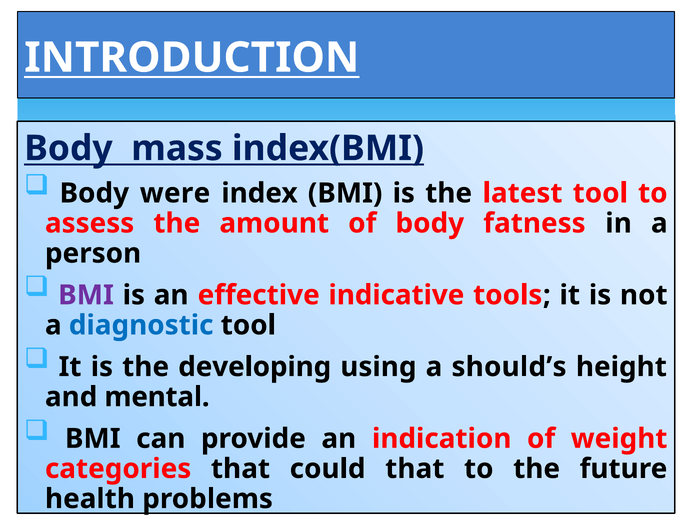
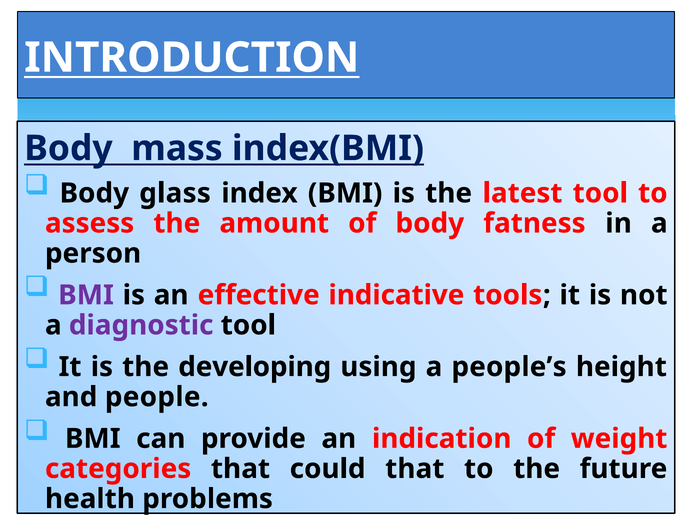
were: were -> glass (175, 193)
diagnostic colour: blue -> purple (141, 325)
should’s: should’s -> people’s (509, 367)
mental: mental -> people (157, 397)
